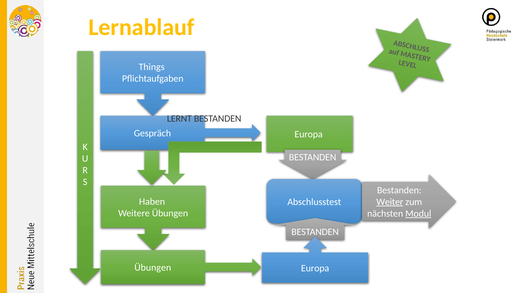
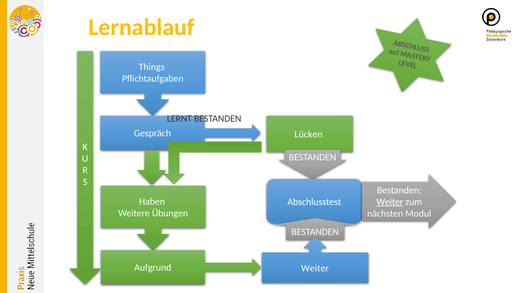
Gespräch Europa: Europa -> Lücken (309, 134)
Modul underline: present -> none (418, 214)
Übungen: Übungen -> Aufgrund (153, 268)
Europa: Europa -> Weiter (315, 268)
